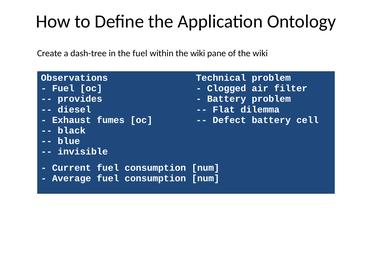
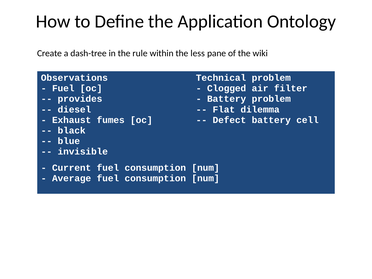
the fuel: fuel -> rule (140, 53)
within the wiki: wiki -> less (198, 53)
